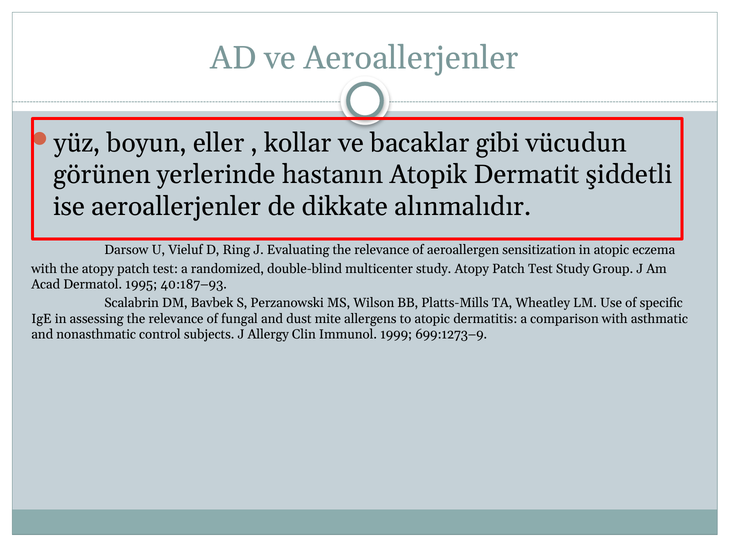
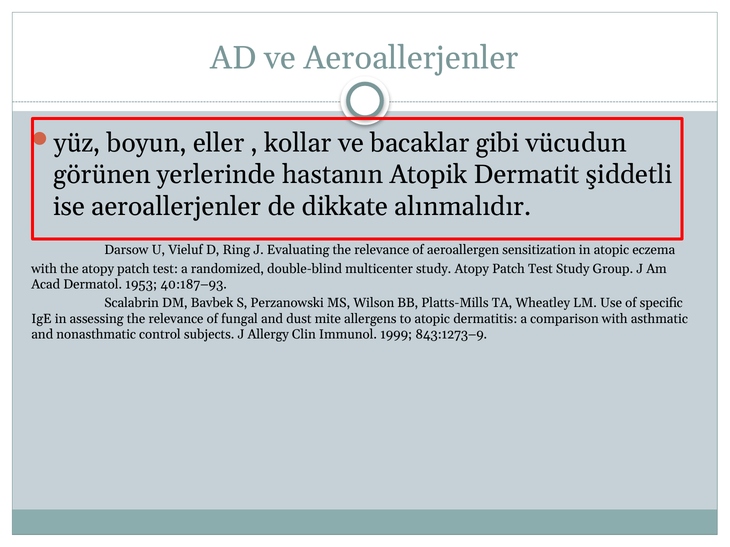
1995: 1995 -> 1953 (141, 285)
699:1273–9: 699:1273–9 -> 843:1273–9 (451, 335)
